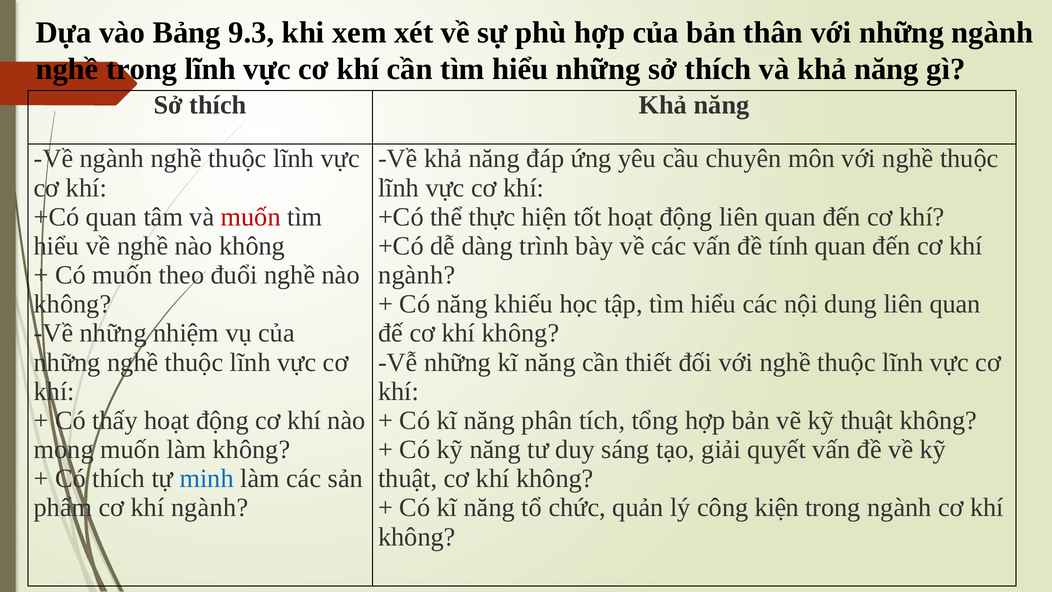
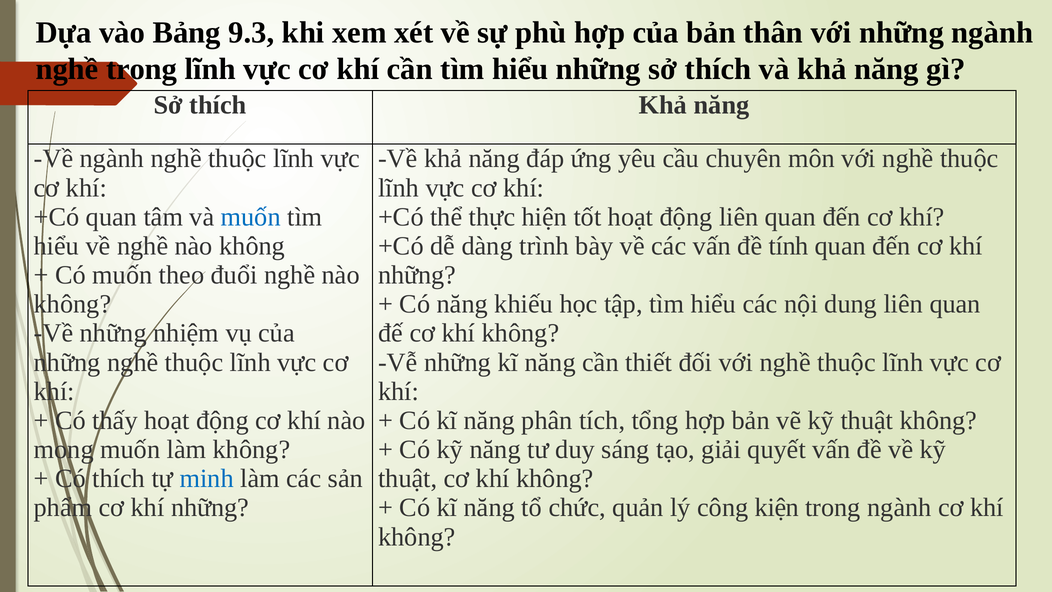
muốn colour: red -> blue (251, 217)
ngành: ngành -> những (417, 275)
phẩm cơ khí ngành: ngành -> những (210, 508)
